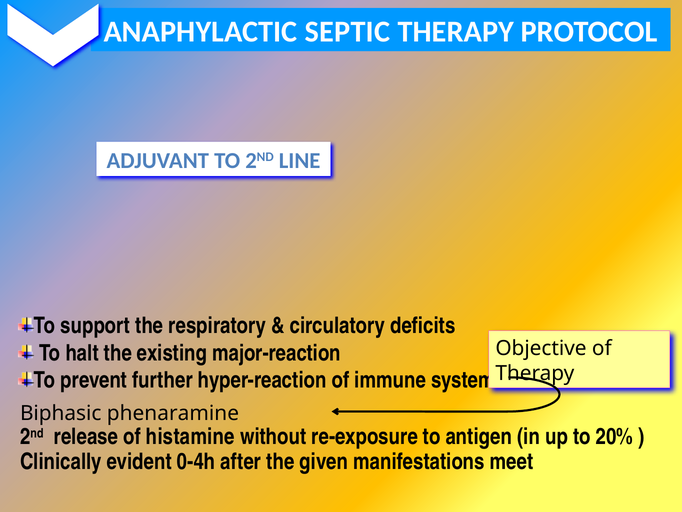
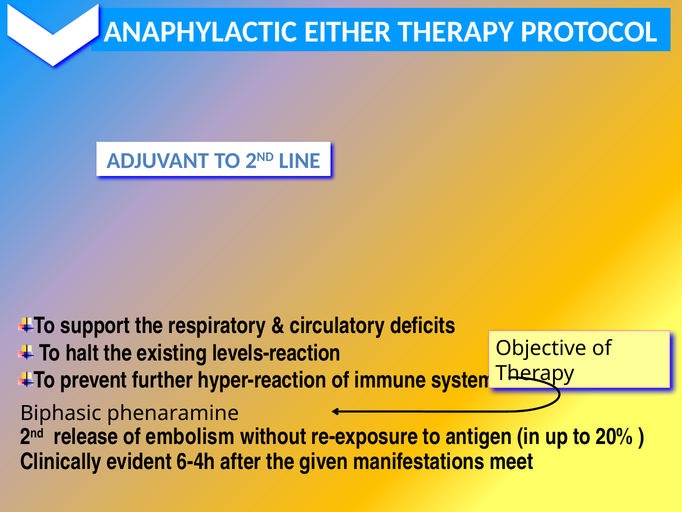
SEPTIC: SEPTIC -> EITHER (348, 32)
major-reaction: major-reaction -> levels-reaction (277, 353)
histamine: histamine -> embolism (190, 436)
0-4h: 0-4h -> 6-4h (196, 461)
